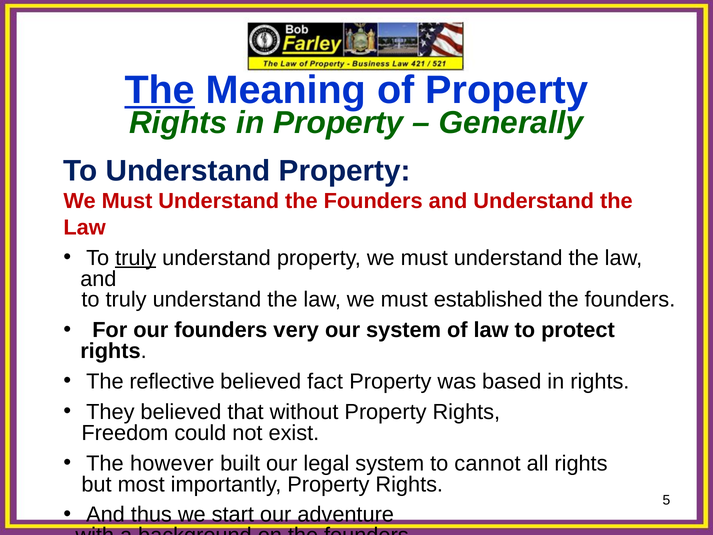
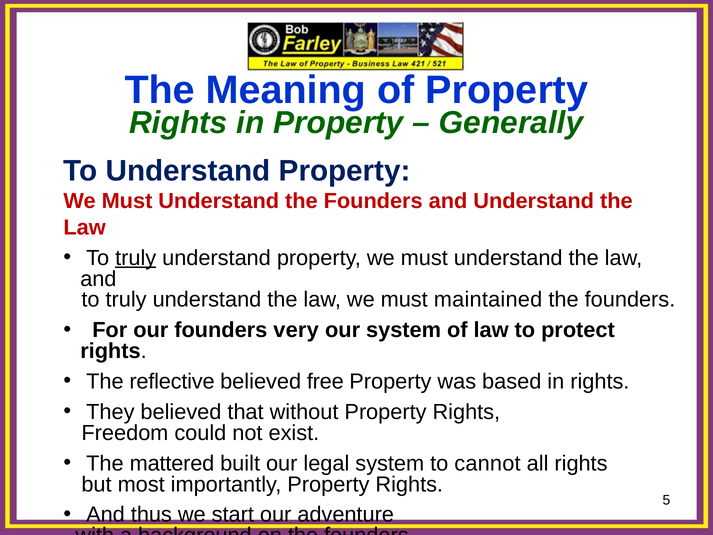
The underline: present -> none (160, 90)
established: established -> maintained (488, 300)
fact: fact -> free (325, 381)
however: however -> mattered (172, 463)
